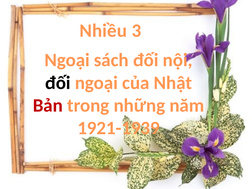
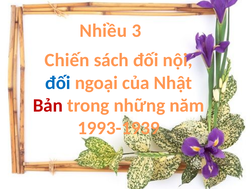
Ngoại: Ngoại -> Chiến (67, 60)
đối colour: black -> blue (58, 83)
1921-1939: 1921-1939 -> 1993-1939 (119, 128)
